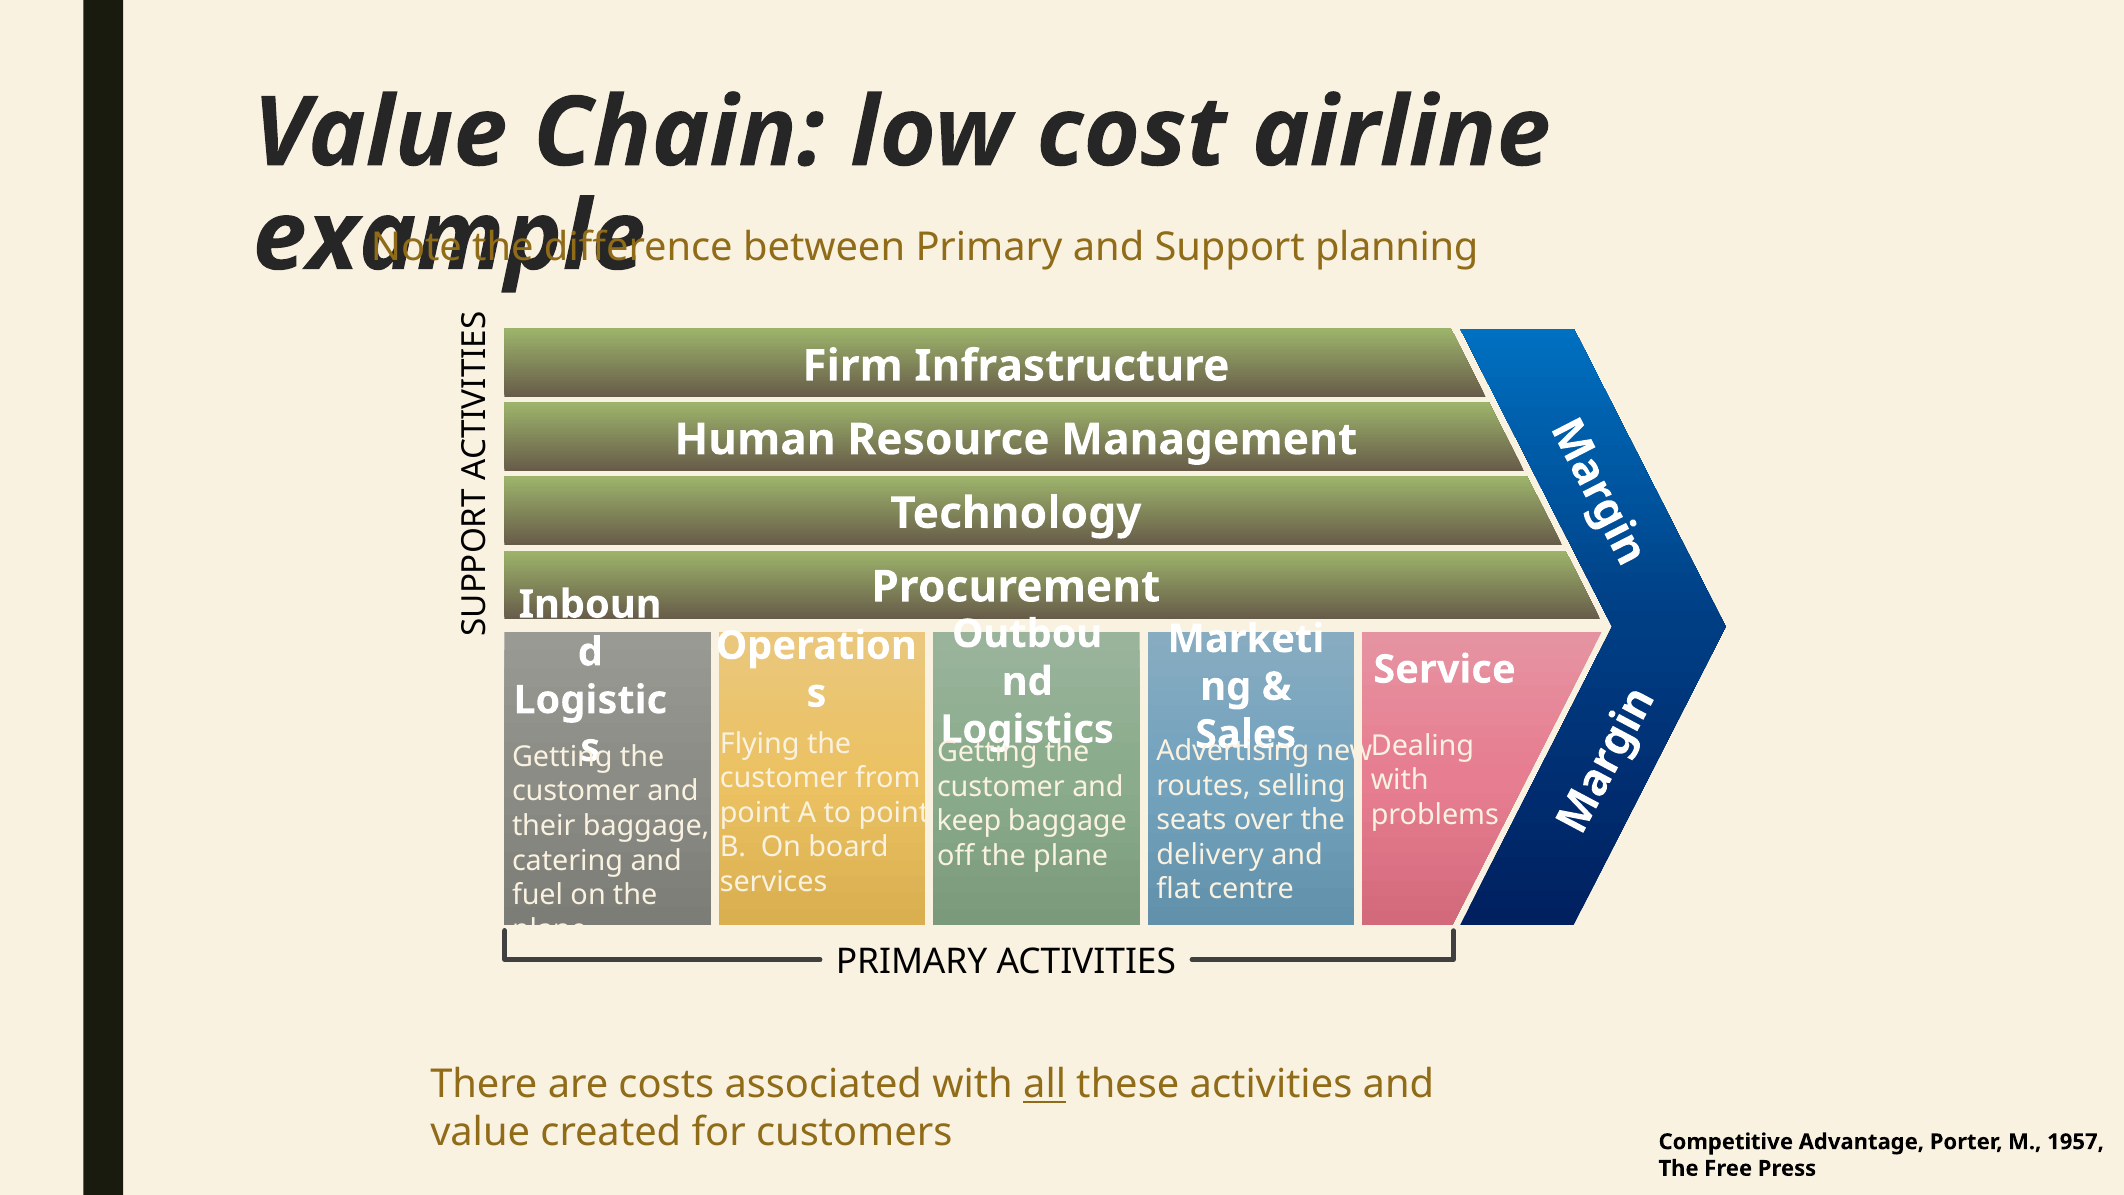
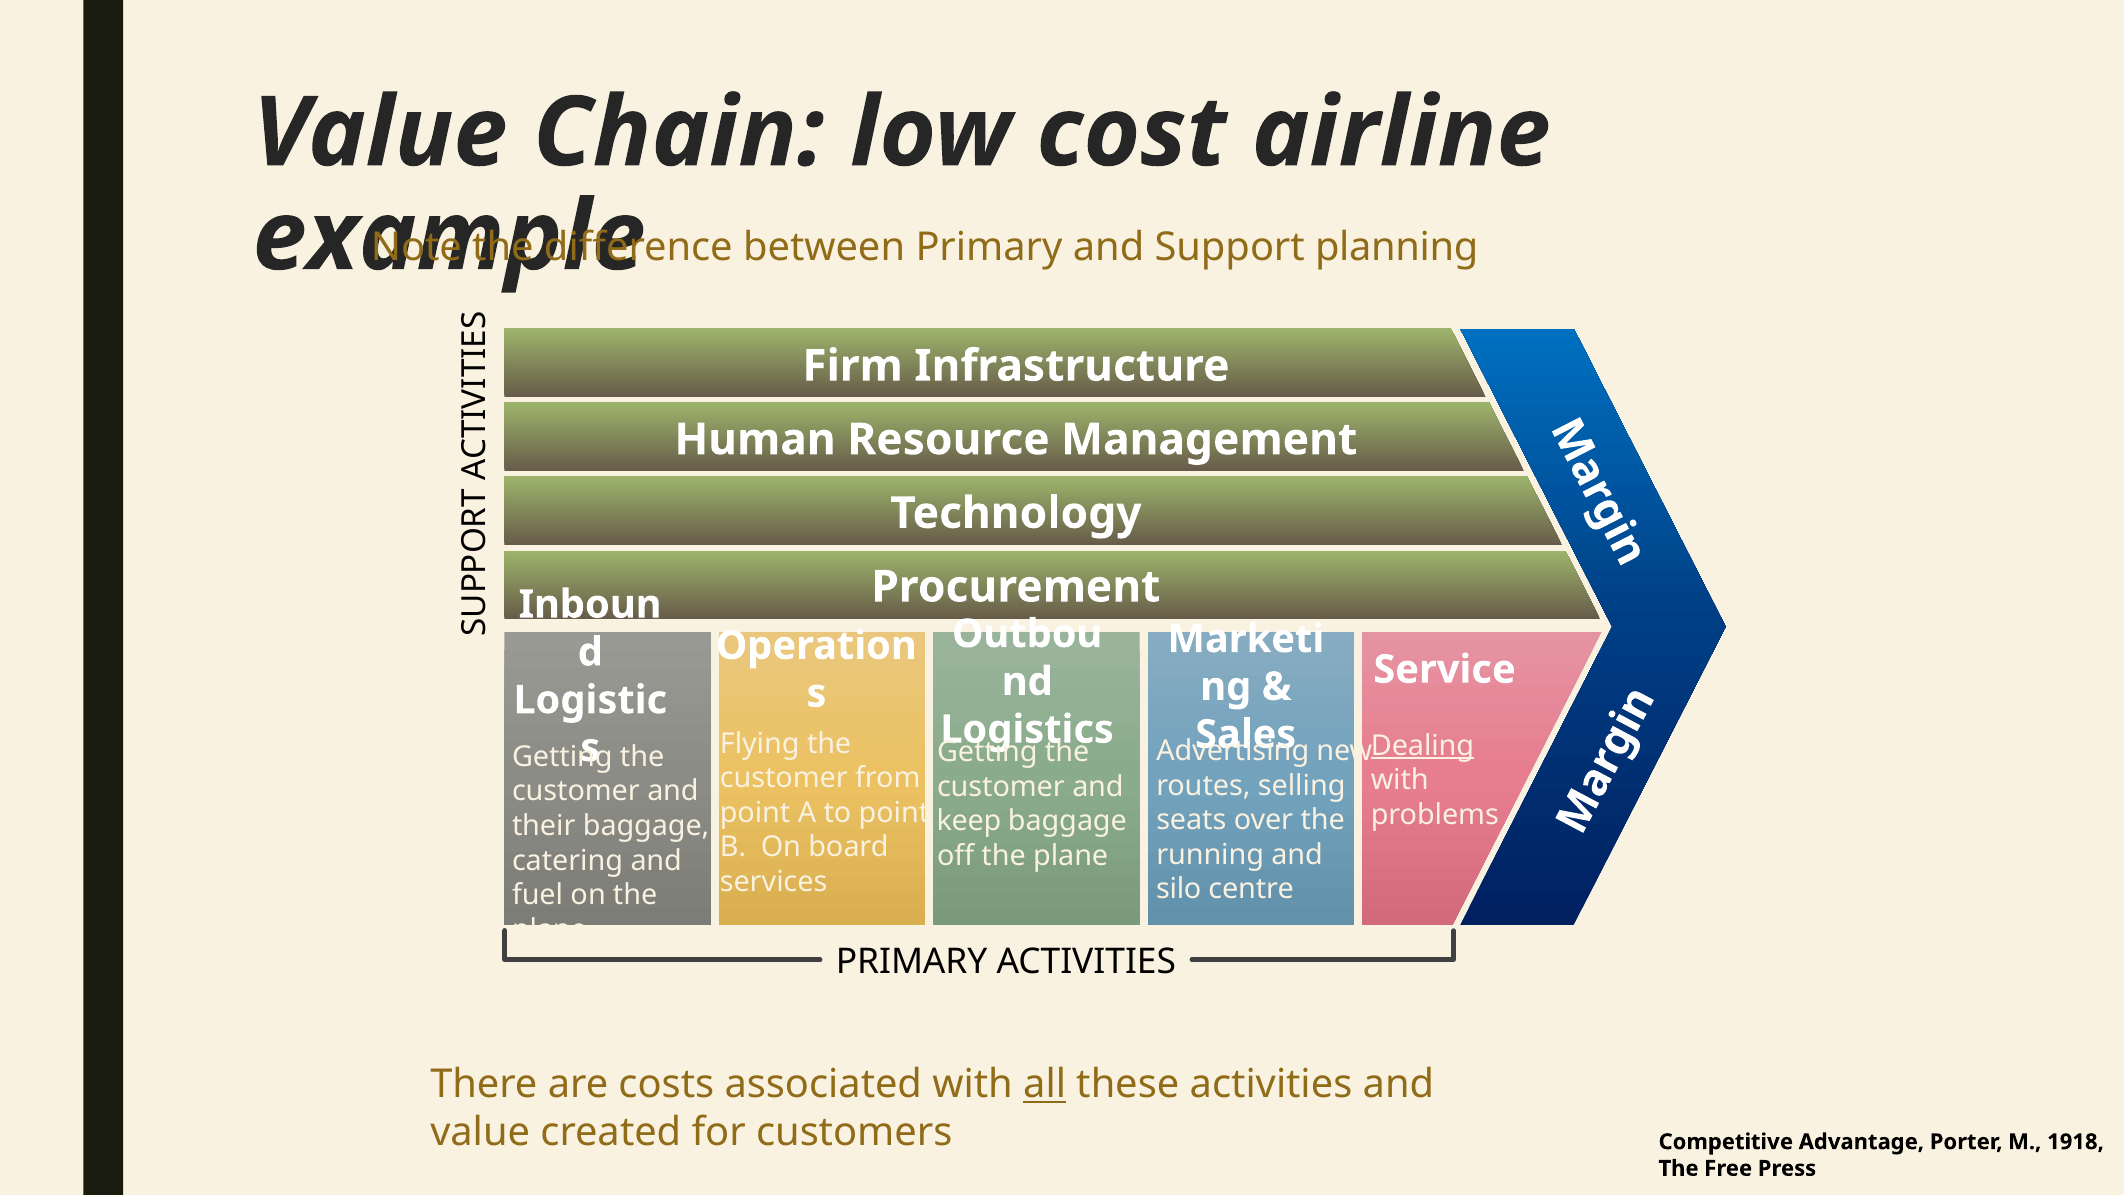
Dealing underline: none -> present (1422, 746)
delivery: delivery -> running (1210, 855)
flat: flat -> silo (1179, 889)
1957: 1957 -> 1918 (2076, 1142)
